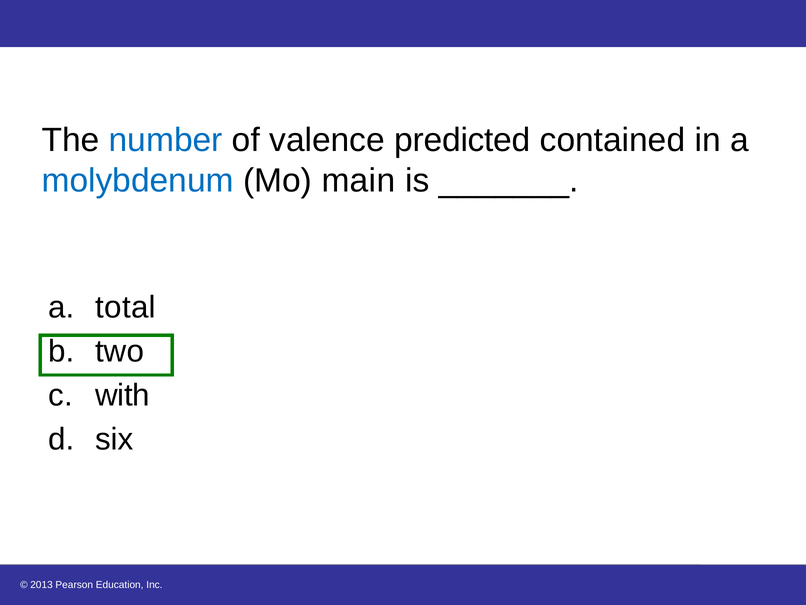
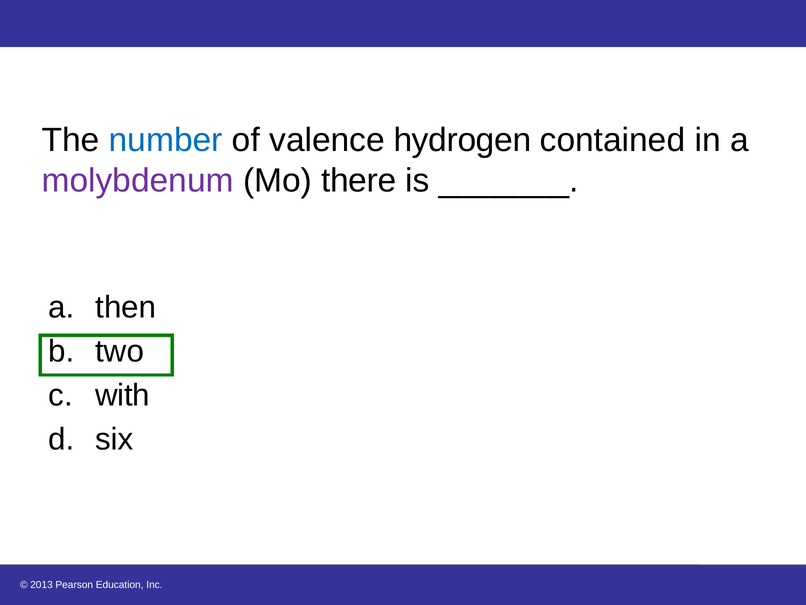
predicted: predicted -> hydrogen (462, 140)
molybdenum colour: blue -> purple (138, 180)
main: main -> there (359, 180)
total: total -> then (126, 307)
